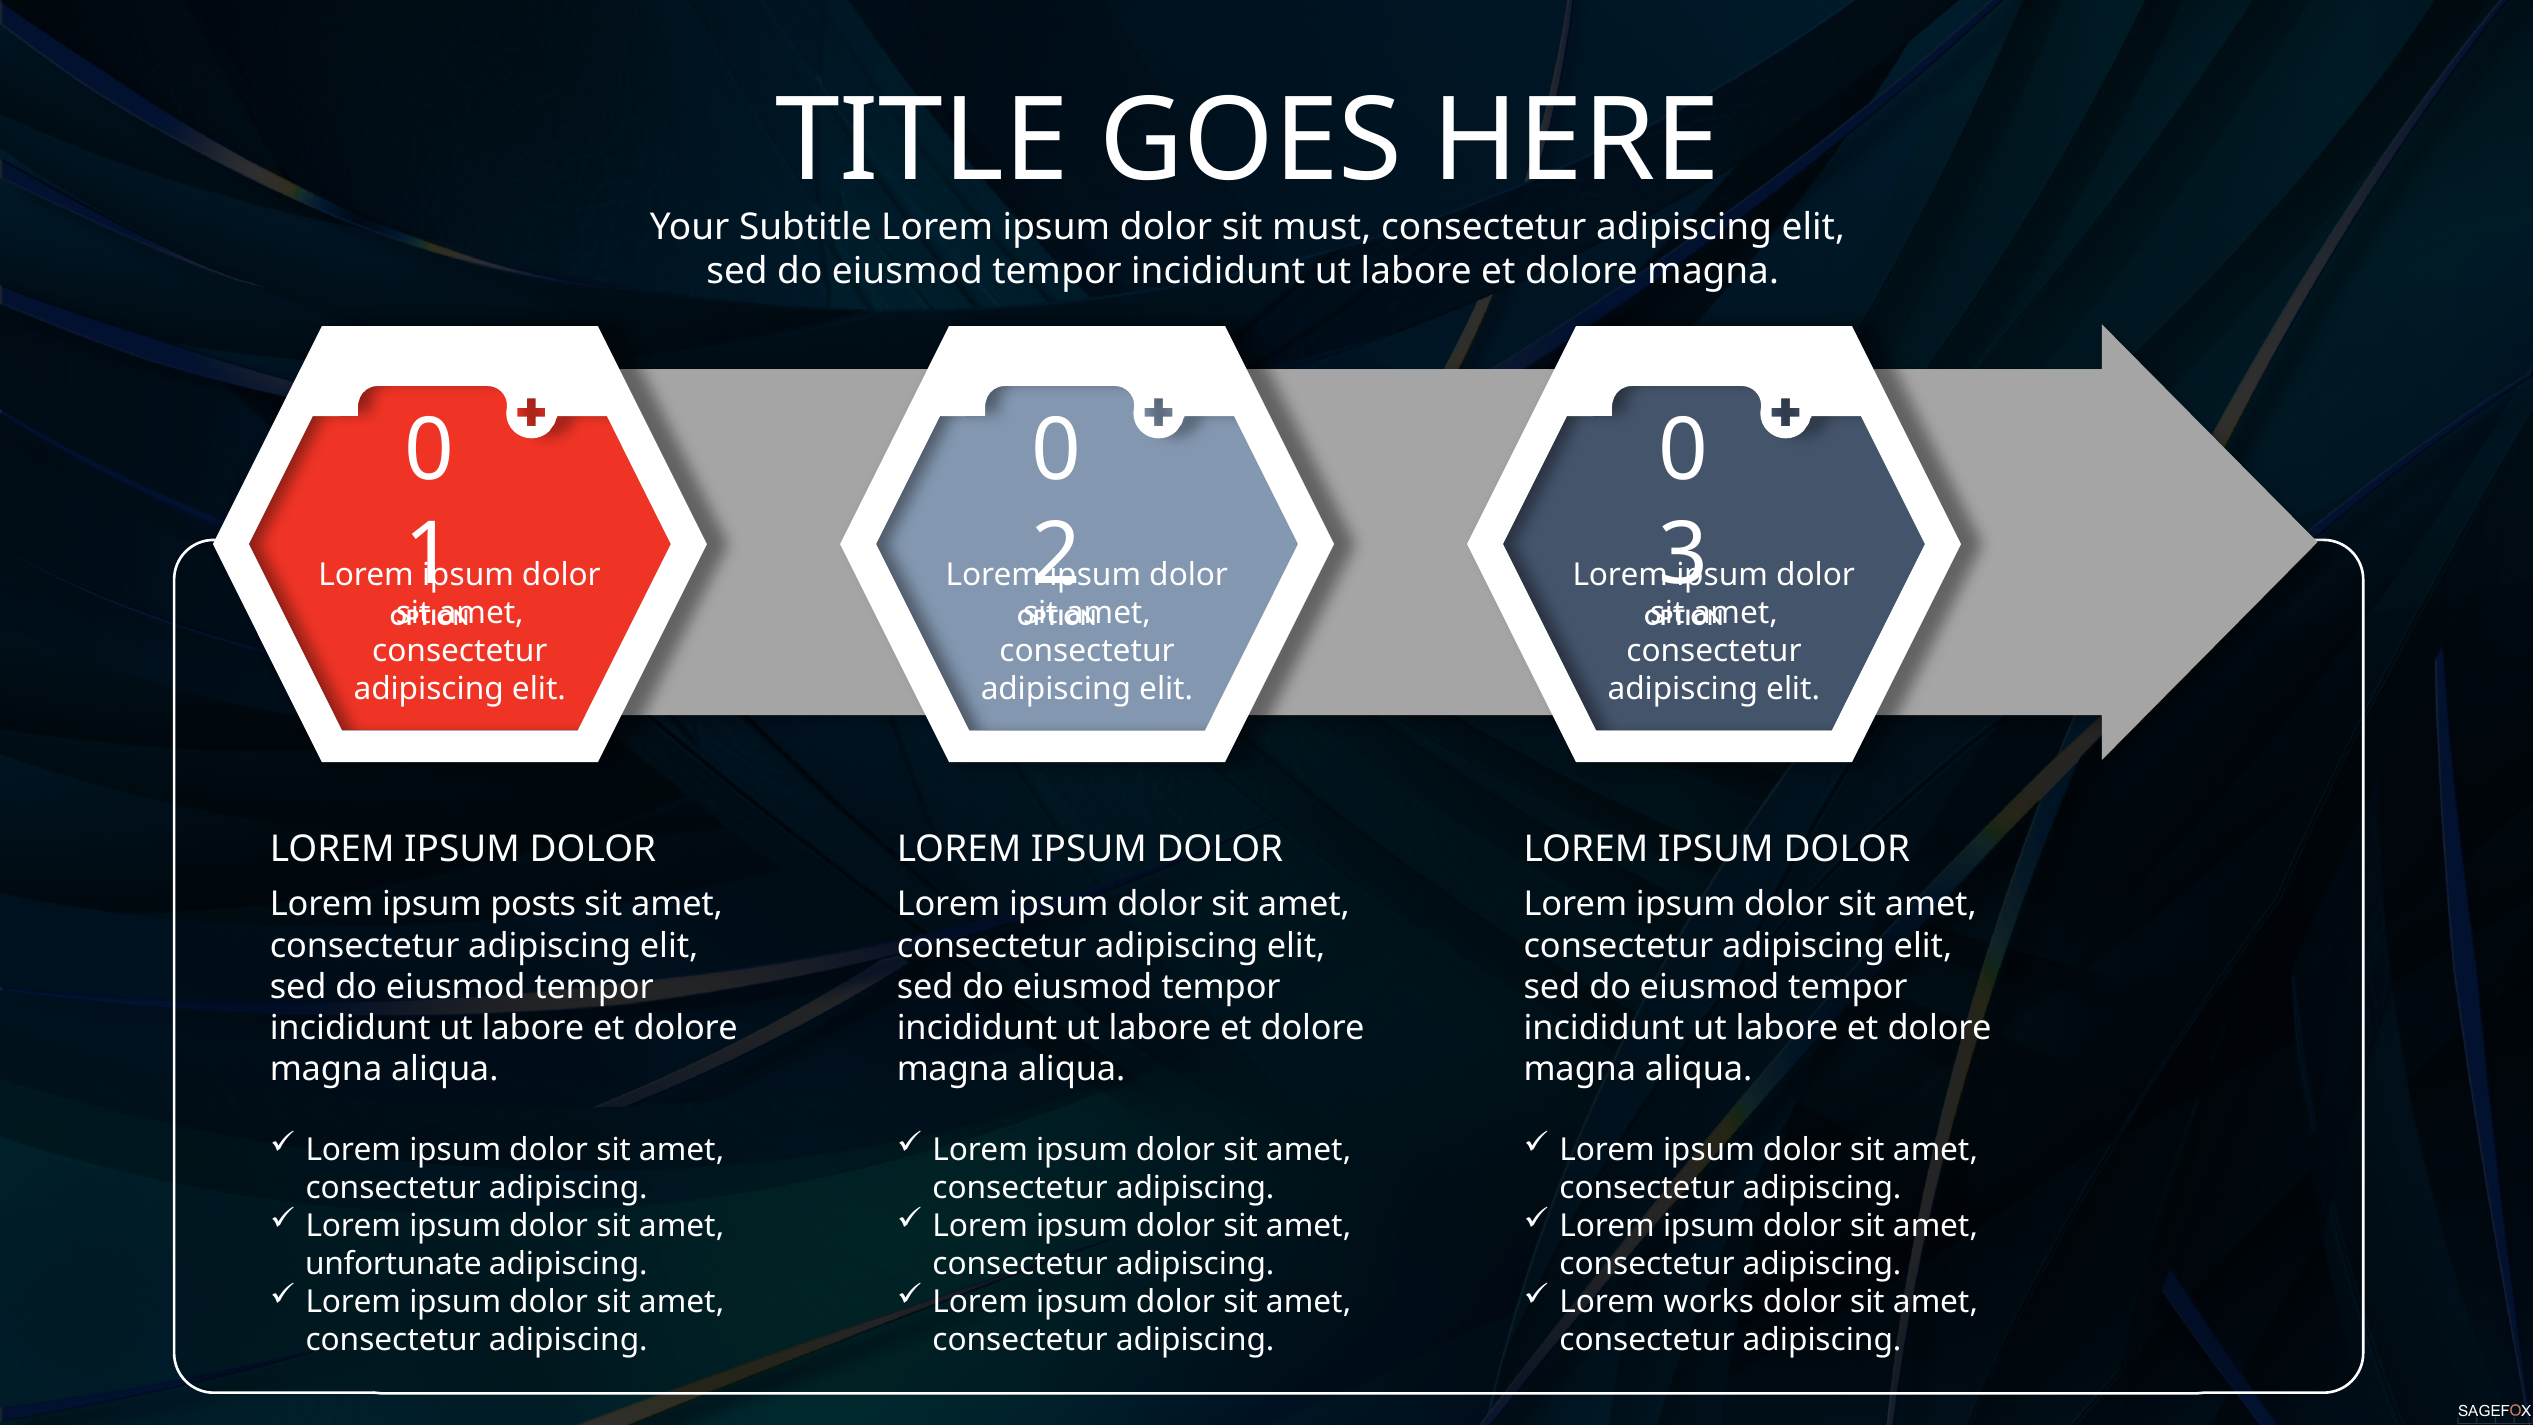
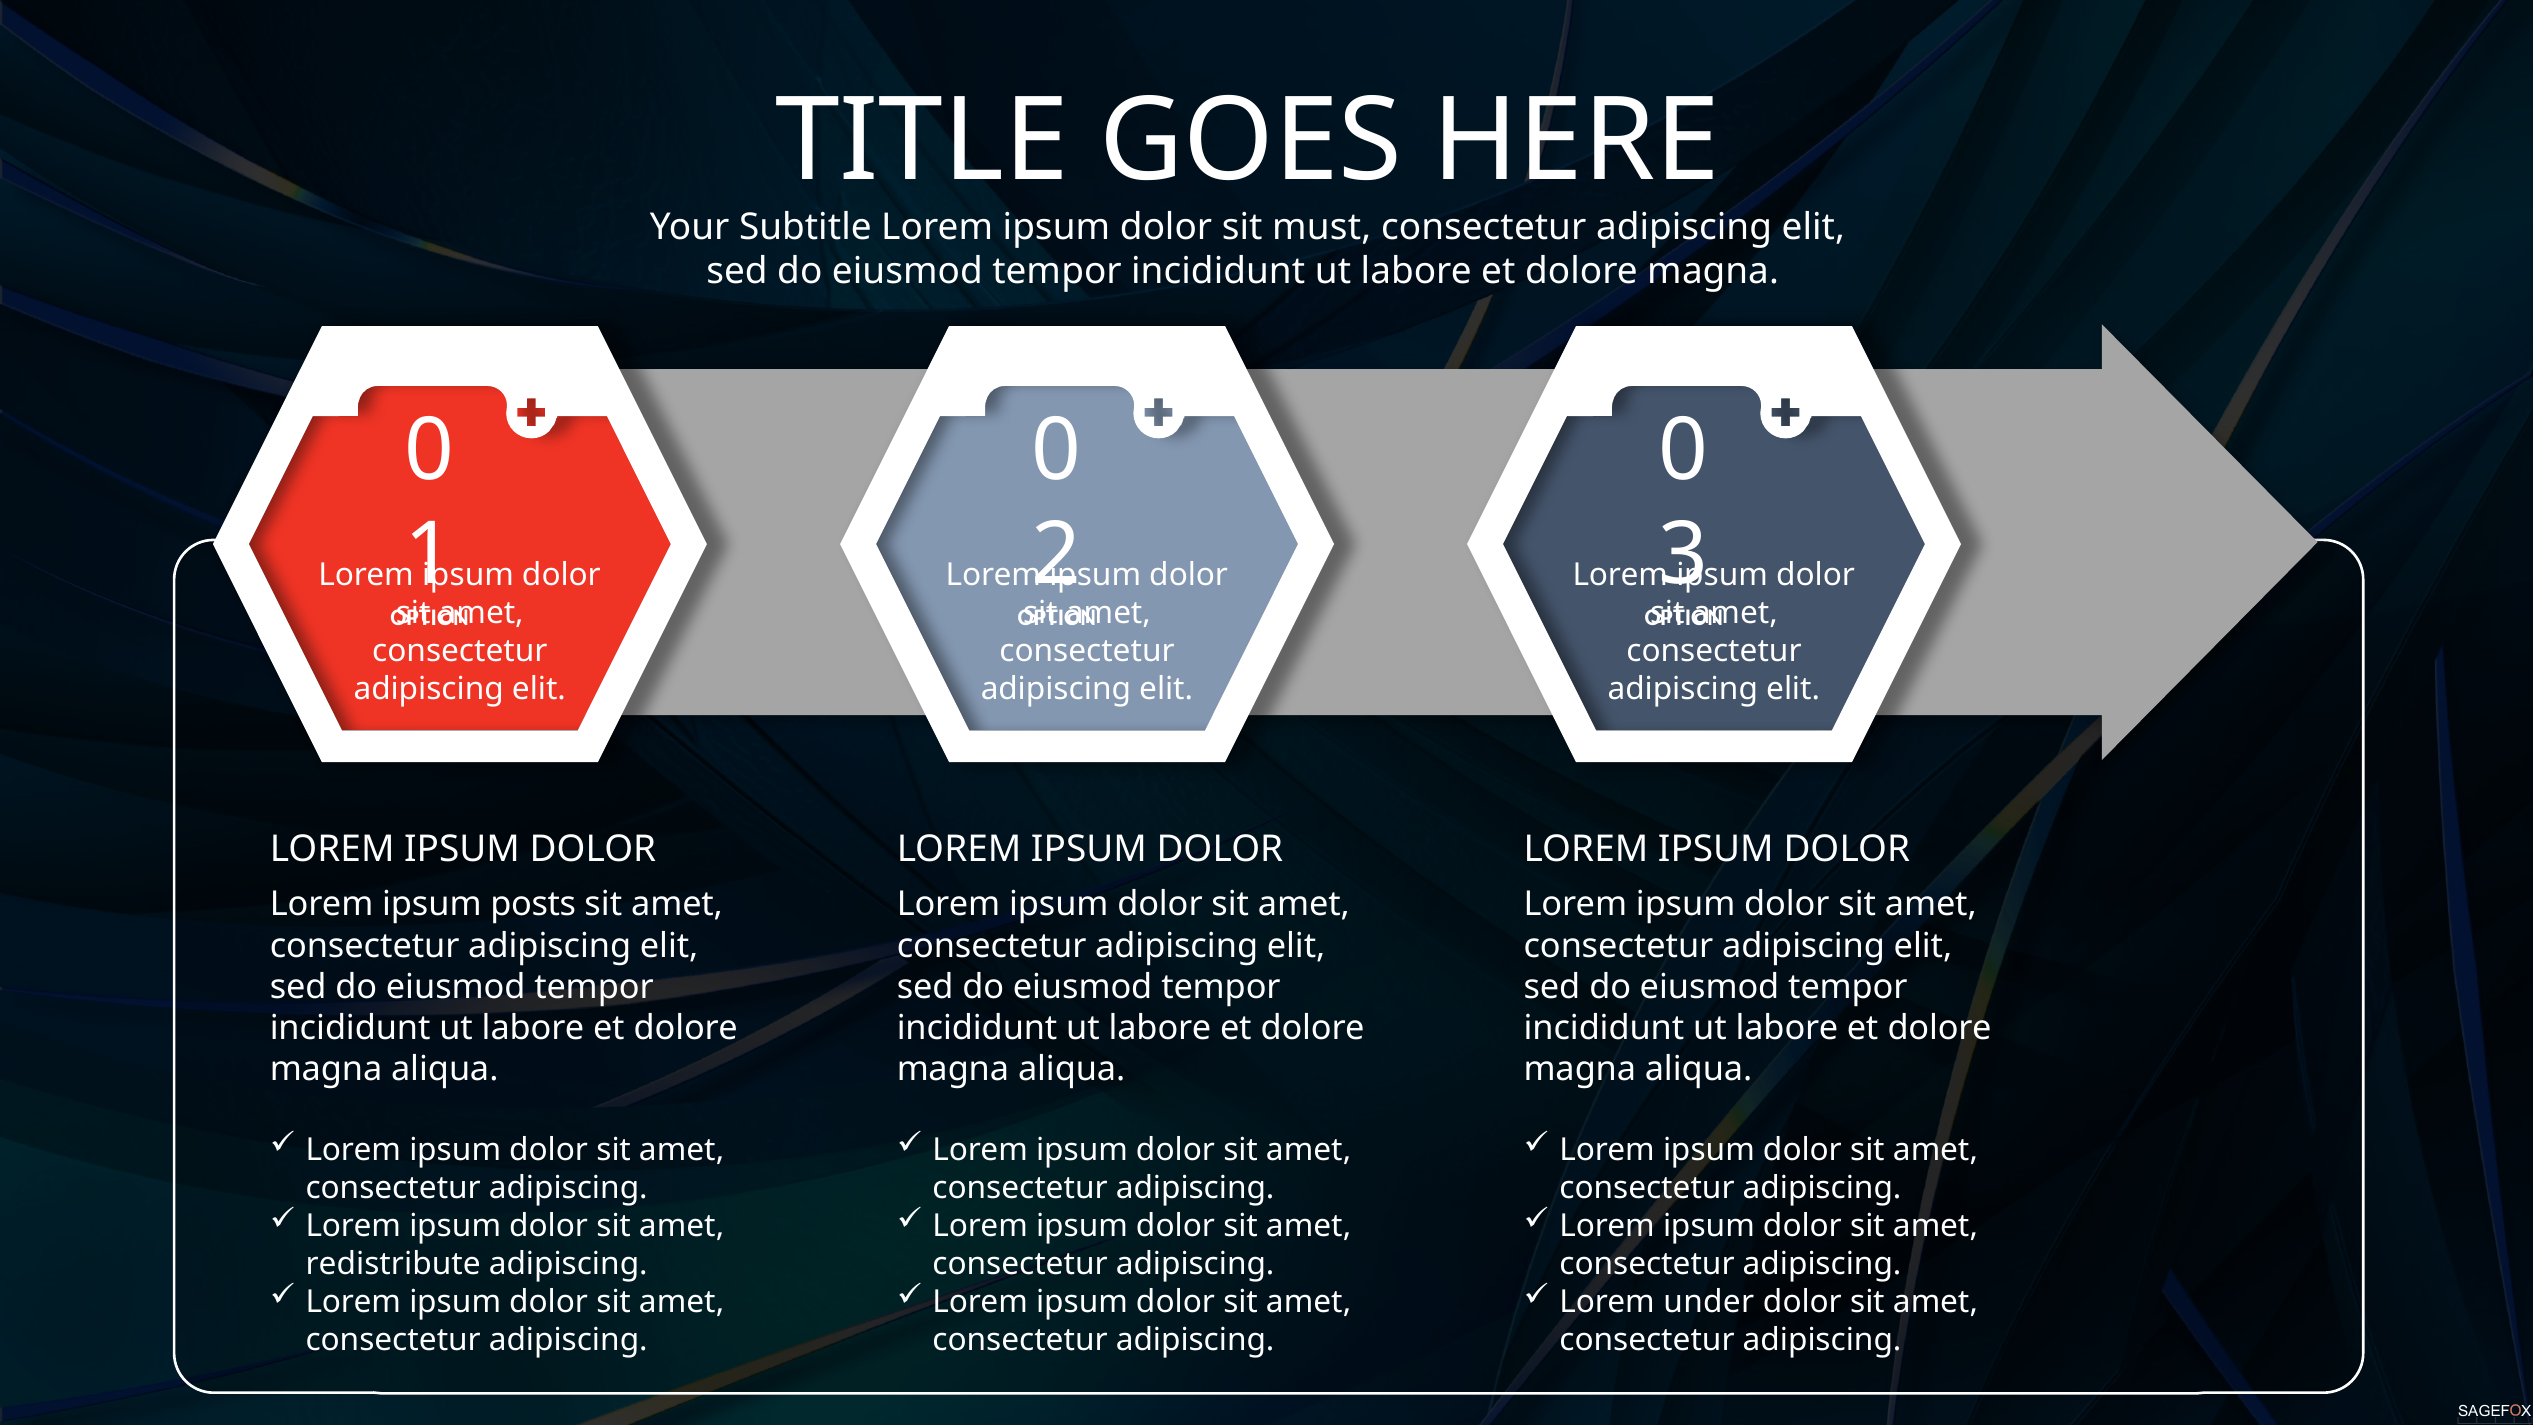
unfortunate: unfortunate -> redistribute (393, 1264)
works: works -> under (1709, 1302)
